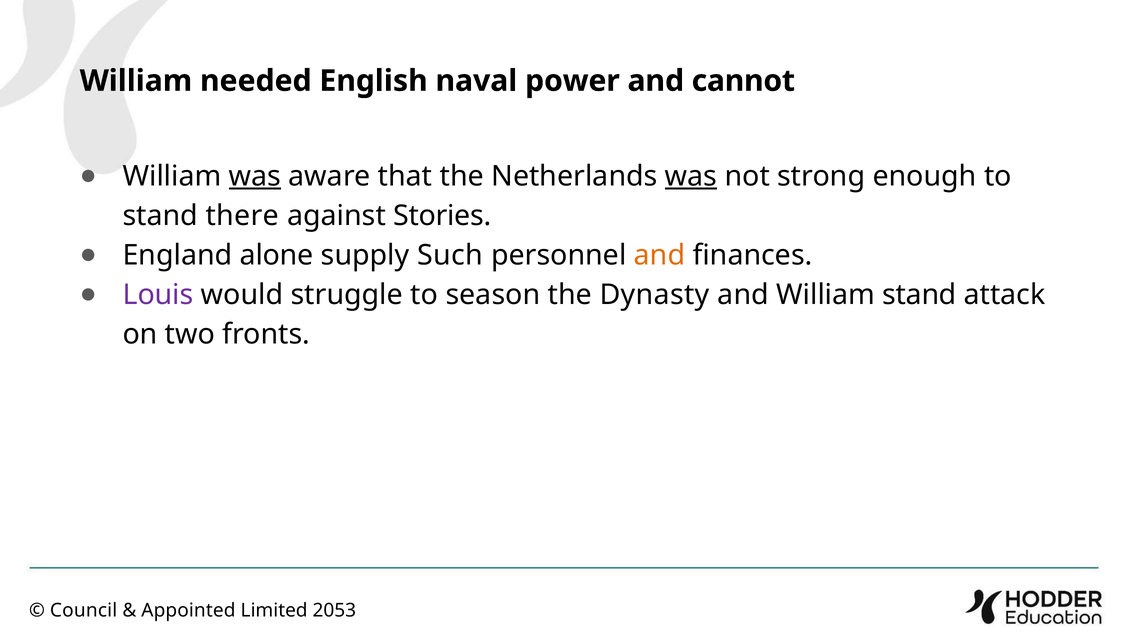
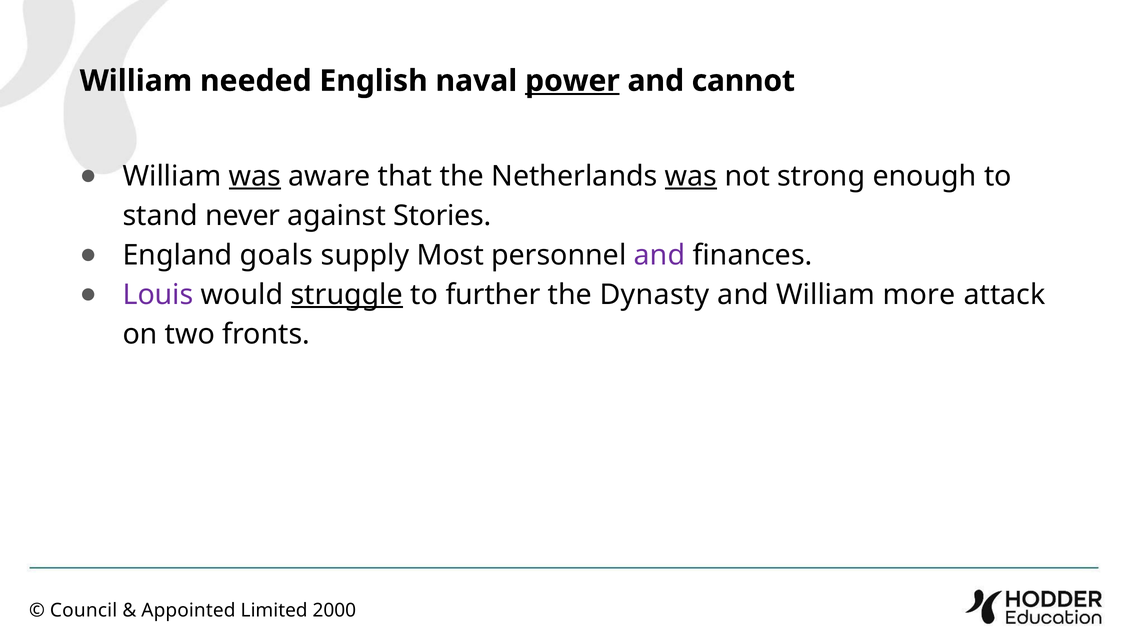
power underline: none -> present (572, 81)
there: there -> never (243, 216)
alone: alone -> goals (276, 255)
Such: Such -> Most (450, 255)
and colour: orange -> purple (660, 255)
struggle underline: none -> present (347, 295)
season: season -> further (493, 295)
William stand: stand -> more (919, 295)
2053: 2053 -> 2000 (334, 610)
